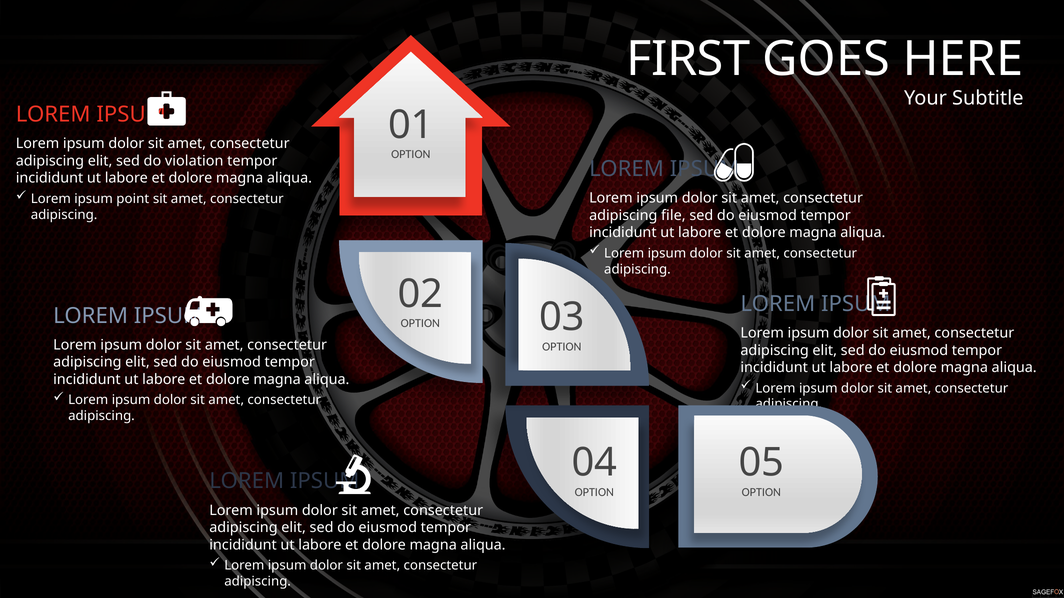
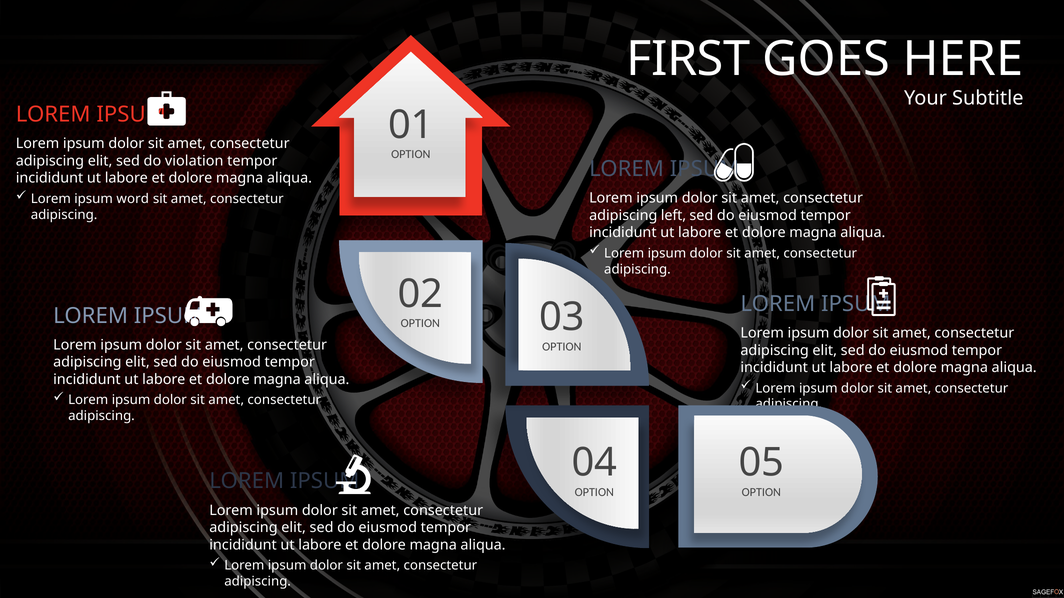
point: point -> word (133, 199)
file: file -> left (674, 216)
